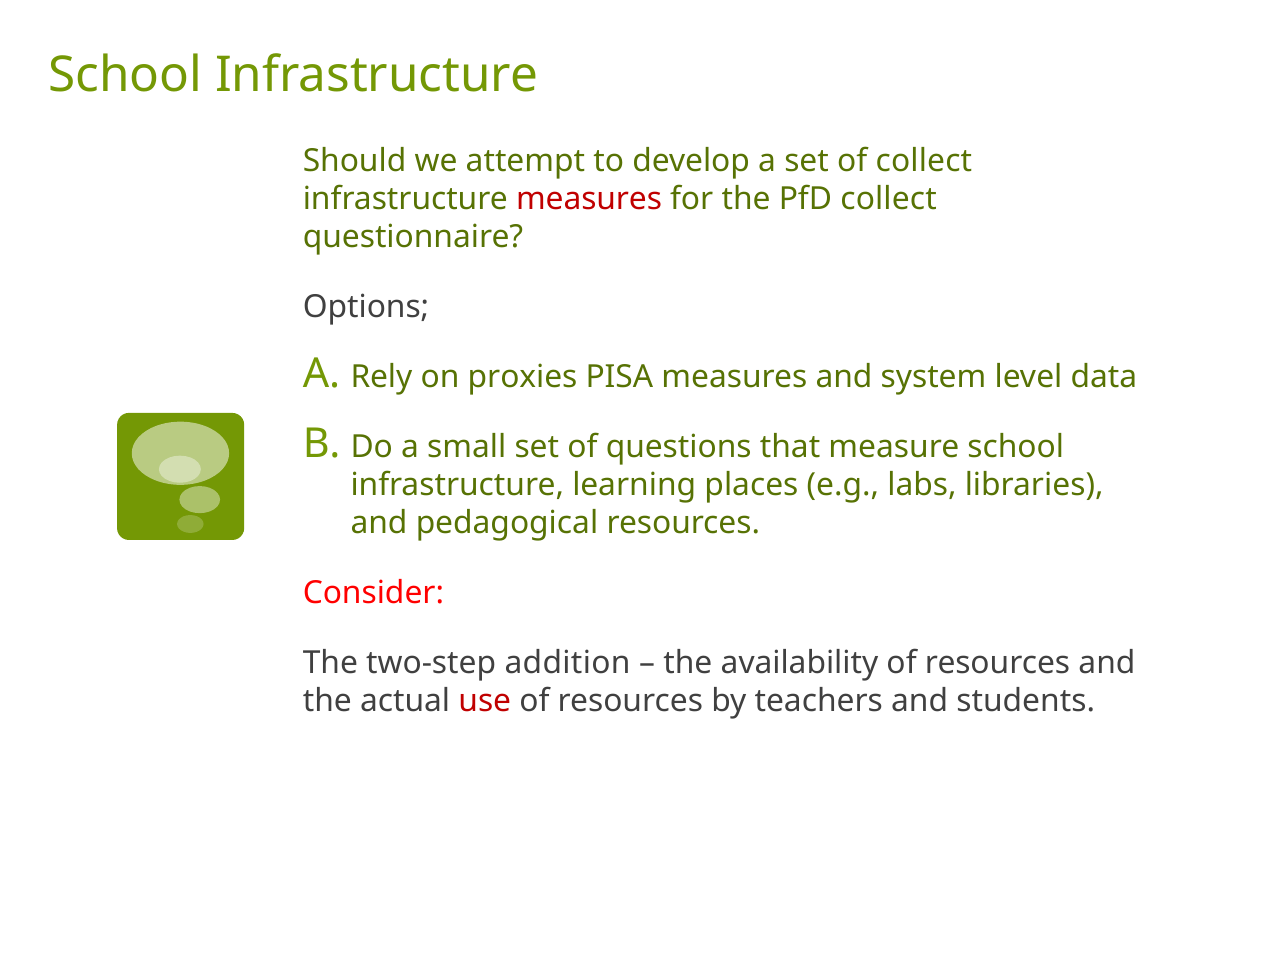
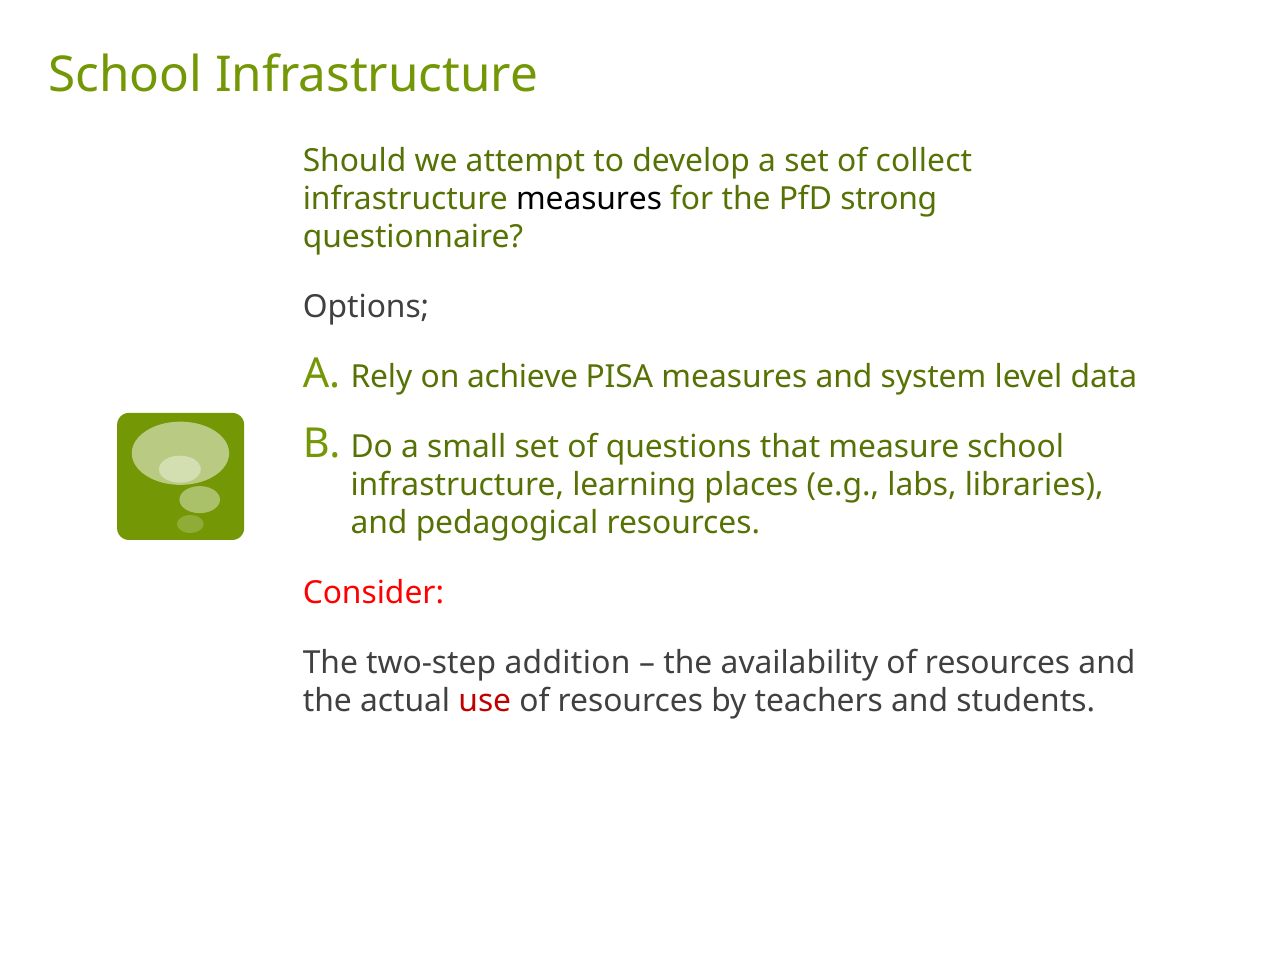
measures colour: red -> black (589, 199)
PfD collect: collect -> strong (889, 199)
proxies: proxies -> achieve (523, 377)
